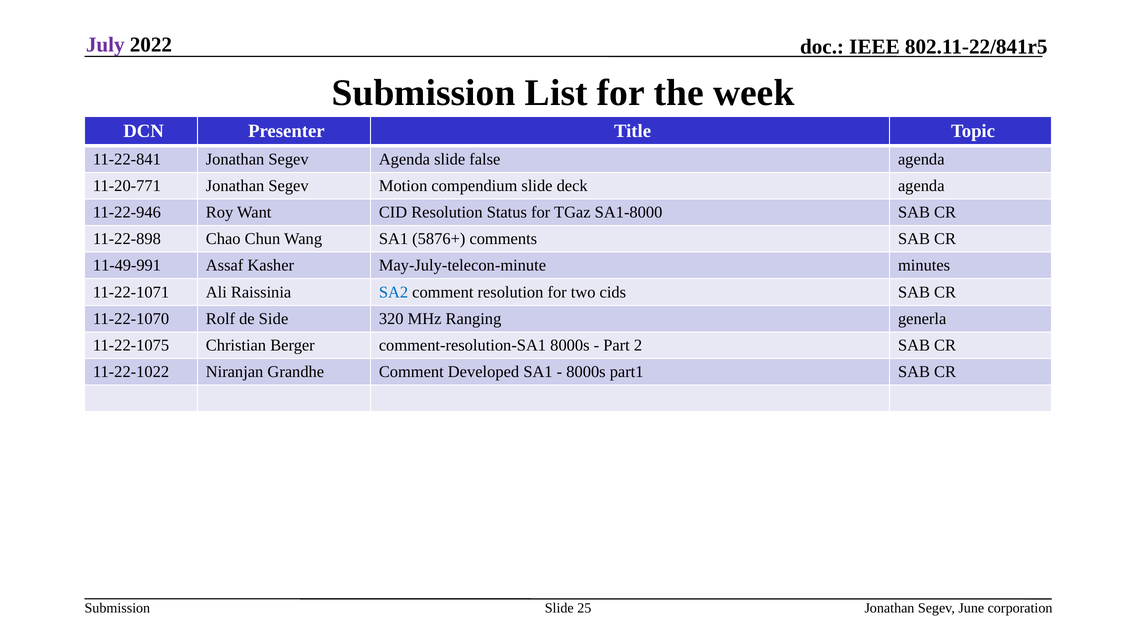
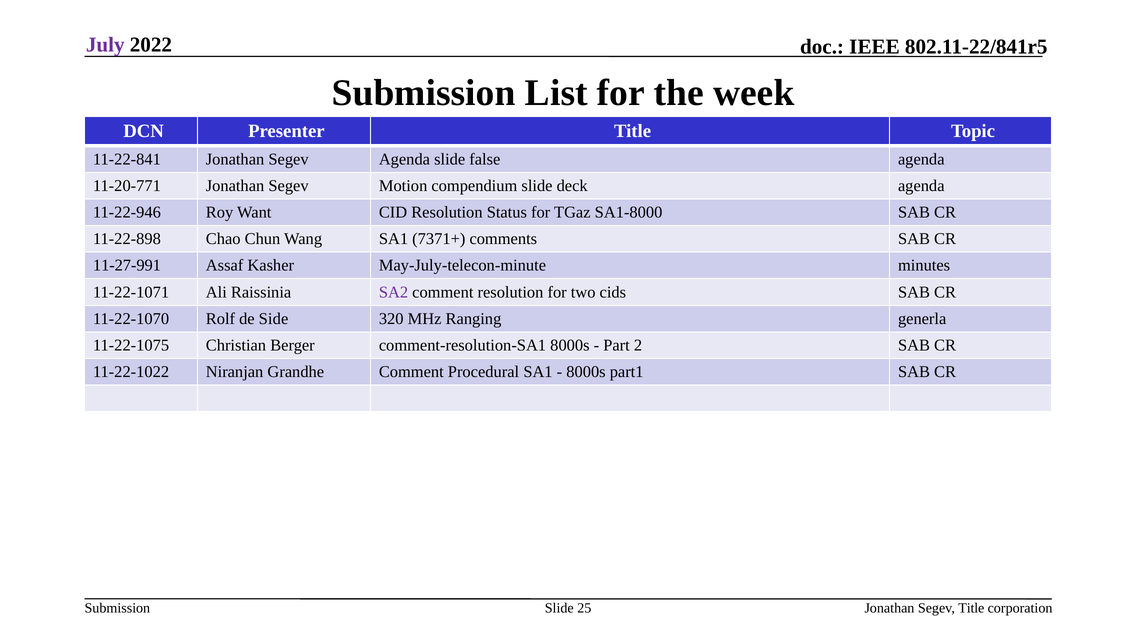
5876+: 5876+ -> 7371+ (439, 239)
11-49-991: 11-49-991 -> 11-27-991 (127, 266)
SA2 colour: blue -> purple (394, 292)
Developed: Developed -> Procedural (484, 372)
Segev June: June -> Title (971, 608)
